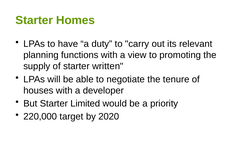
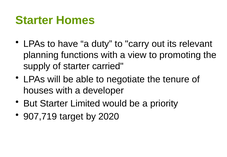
written: written -> carried (108, 66)
220,000: 220,000 -> 907,719 (40, 117)
